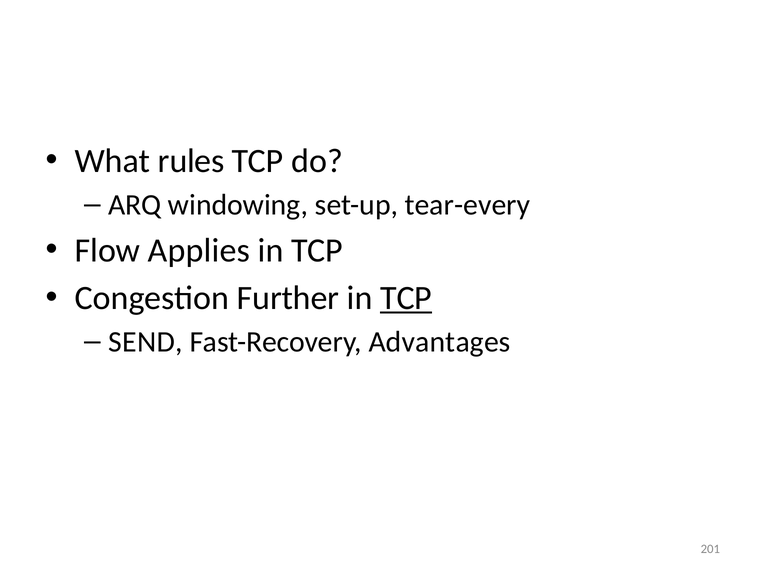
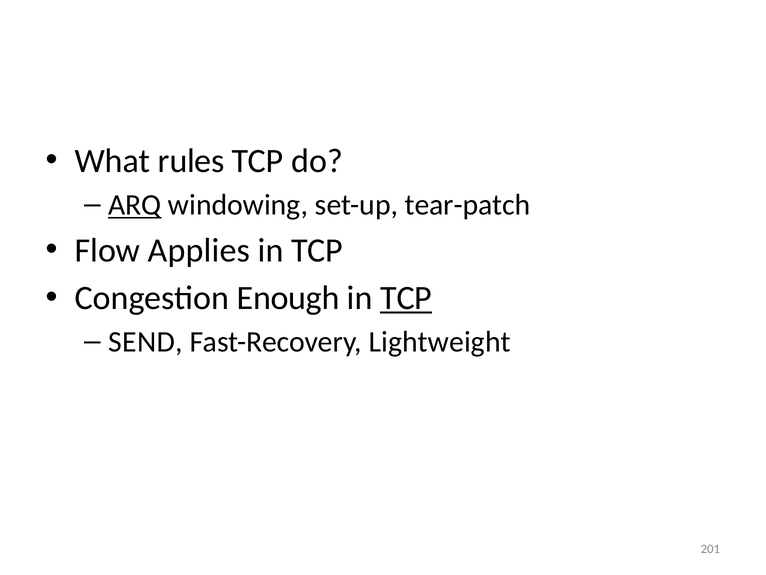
ARQ underline: none -> present (135, 205)
tear-every: tear-every -> tear-patch (468, 205)
Further: Further -> Enough (288, 298)
Advantages: Advantages -> Lightweight (440, 342)
